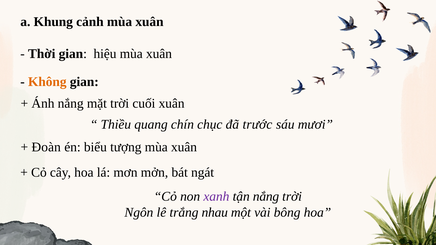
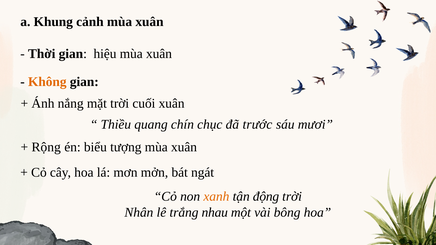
Đoàn: Đoàn -> Rộng (46, 147)
xanh colour: purple -> orange (216, 197)
tận nắng: nắng -> động (266, 197)
Ngôn: Ngôn -> Nhân (139, 213)
